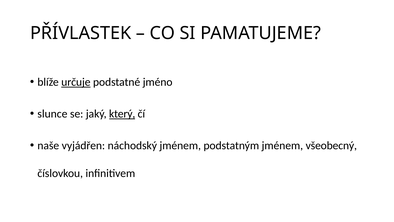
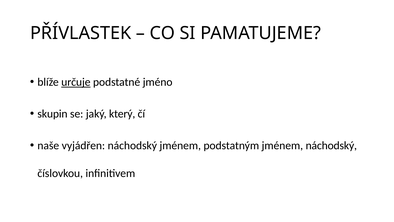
slunce: slunce -> skupin (52, 114)
který underline: present -> none (122, 114)
jménem všeobecný: všeobecný -> náchodský (331, 145)
